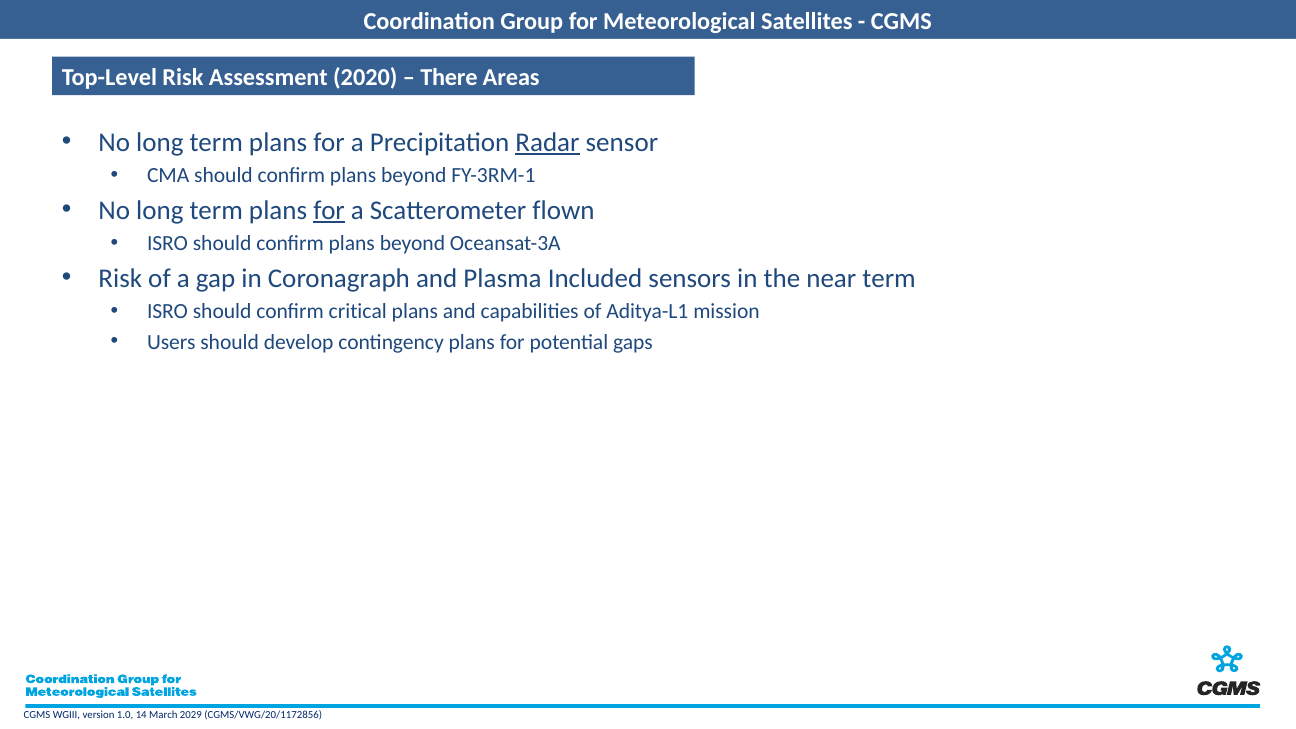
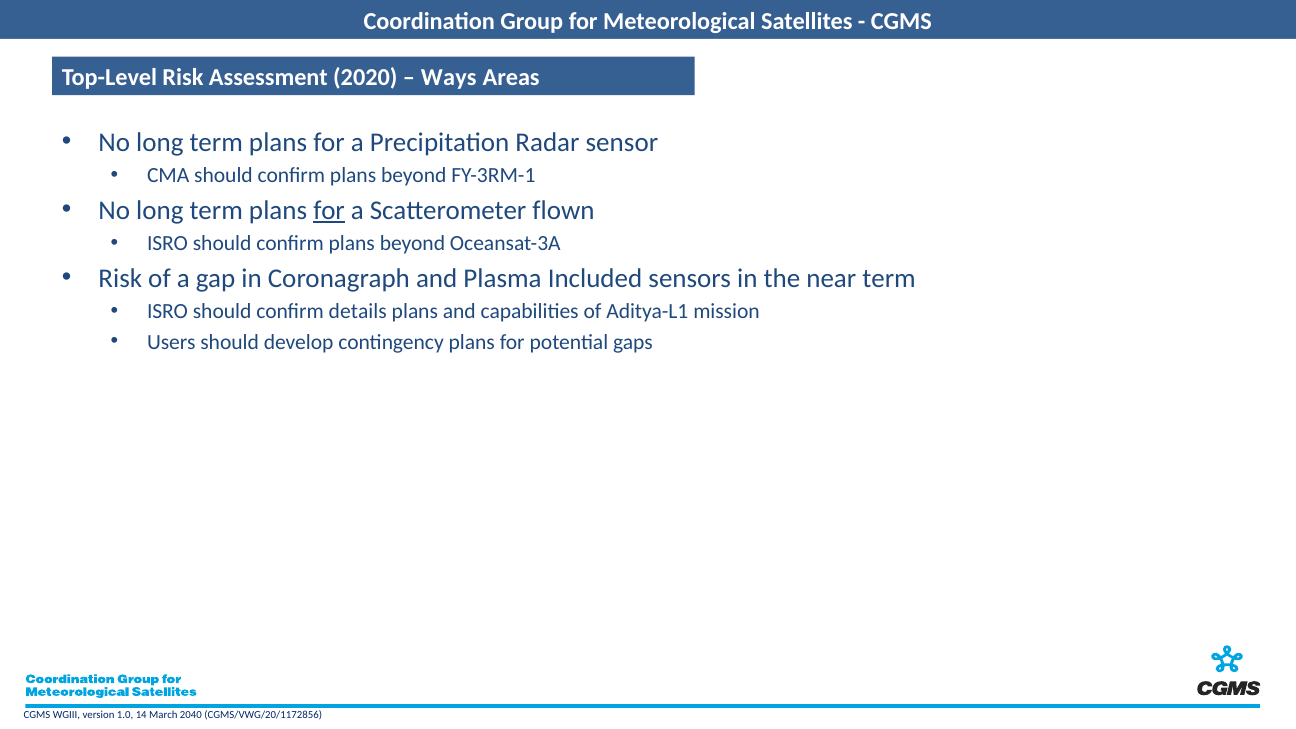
There: There -> Ways (449, 78)
Radar underline: present -> none (548, 142)
critical: critical -> details (358, 312)
2029: 2029 -> 2040 (191, 715)
